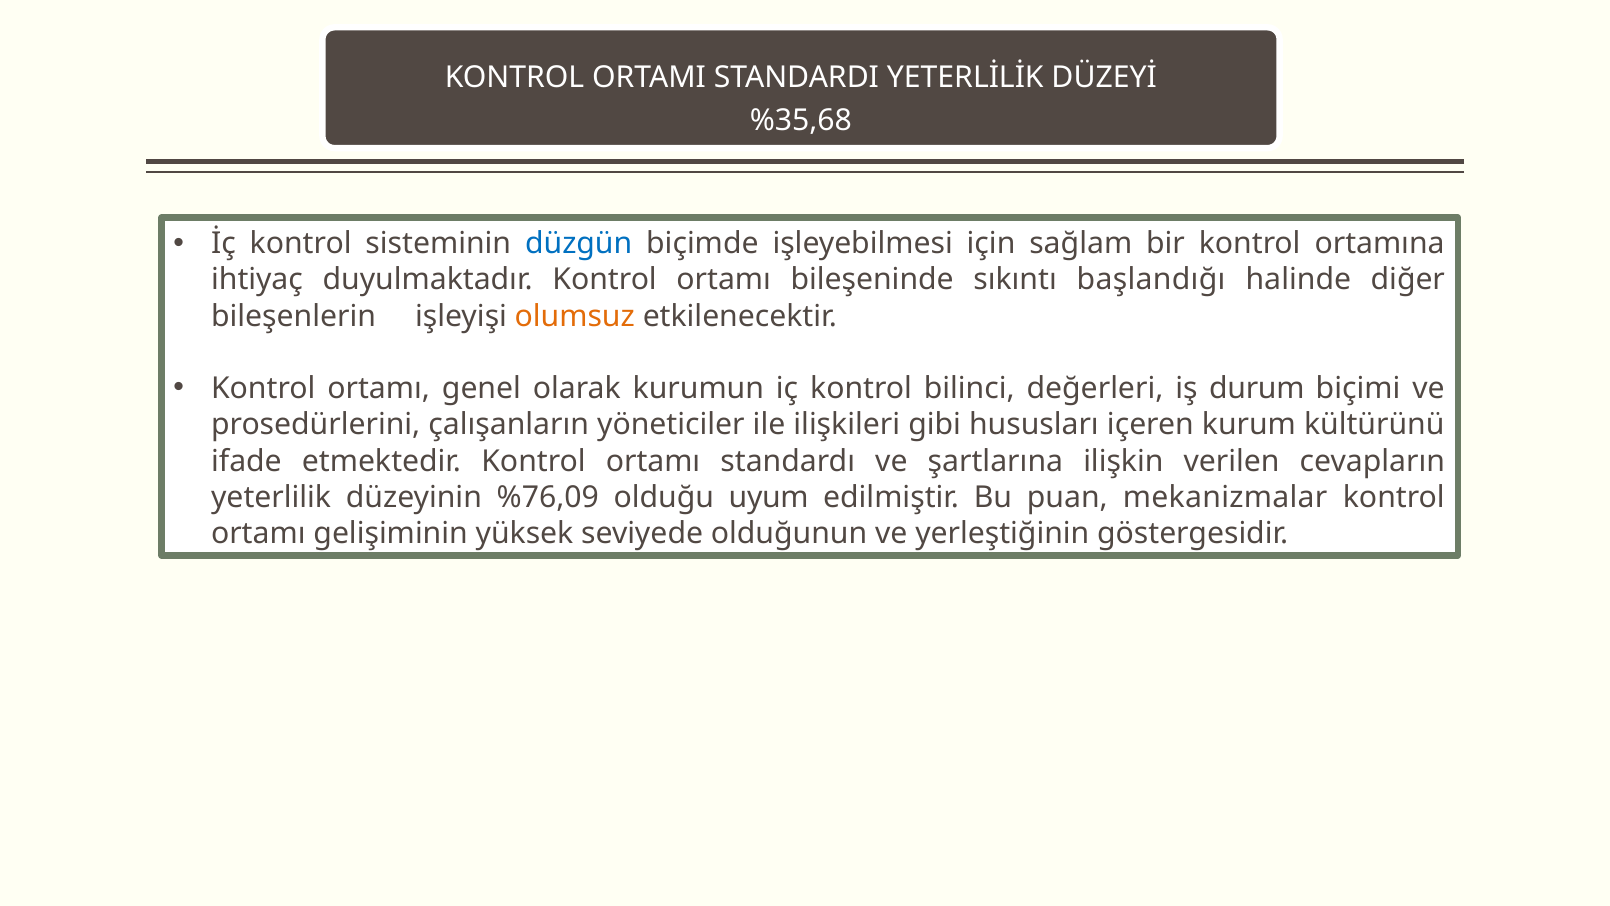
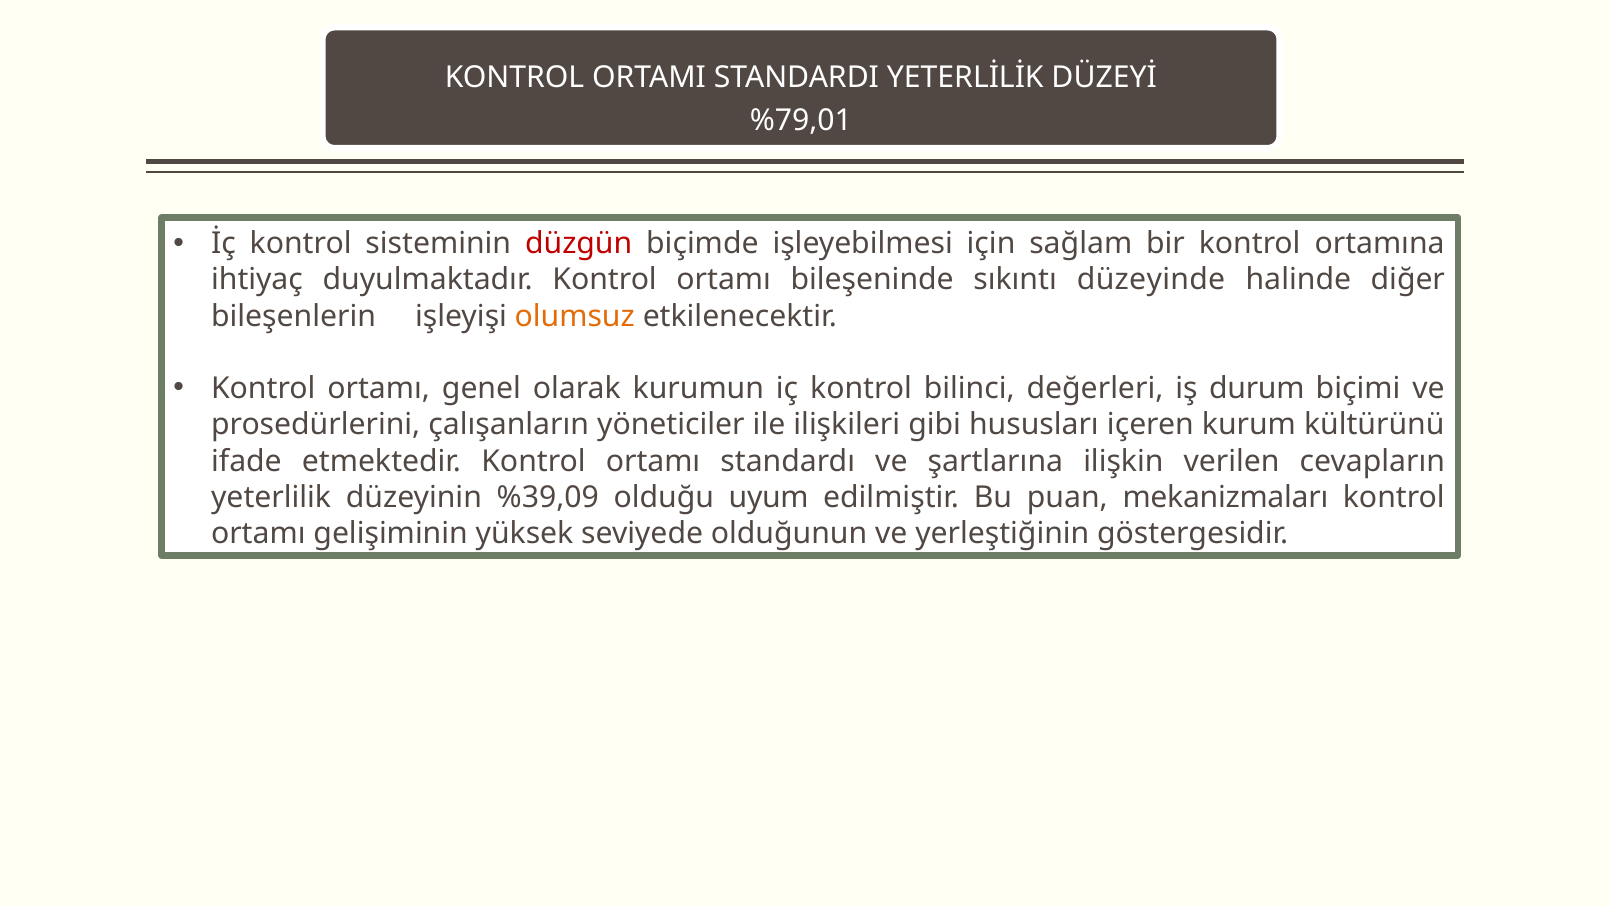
%35,68: %35,68 -> %79,01 (801, 121)
düzgün colour: blue -> red (579, 244)
başlandığı: başlandığı -> düzeyinde (1151, 280)
%76,09: %76,09 -> %39,09 (548, 497)
mekanizmalar: mekanizmalar -> mekanizmaları (1225, 497)
